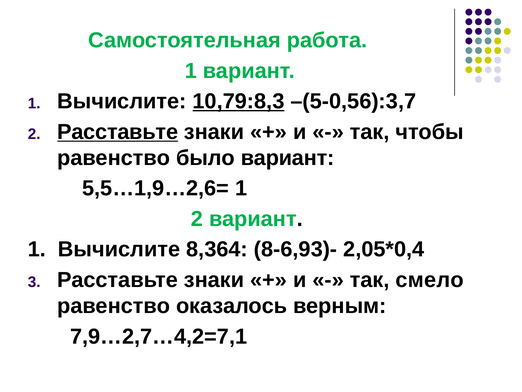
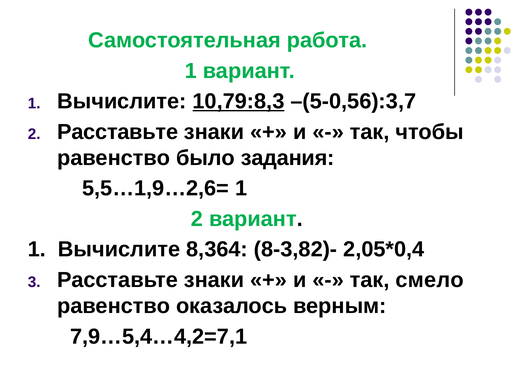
Расставьте underline: present -> none (118, 132)
было вариант: вариант -> задания (288, 158)
8-6,93)-: 8-6,93)- -> 8-3,82)- (296, 249)
7,9…2,7…4,2=7,1: 7,9…2,7…4,2=7,1 -> 7,9…5,4…4,2=7,1 (159, 336)
